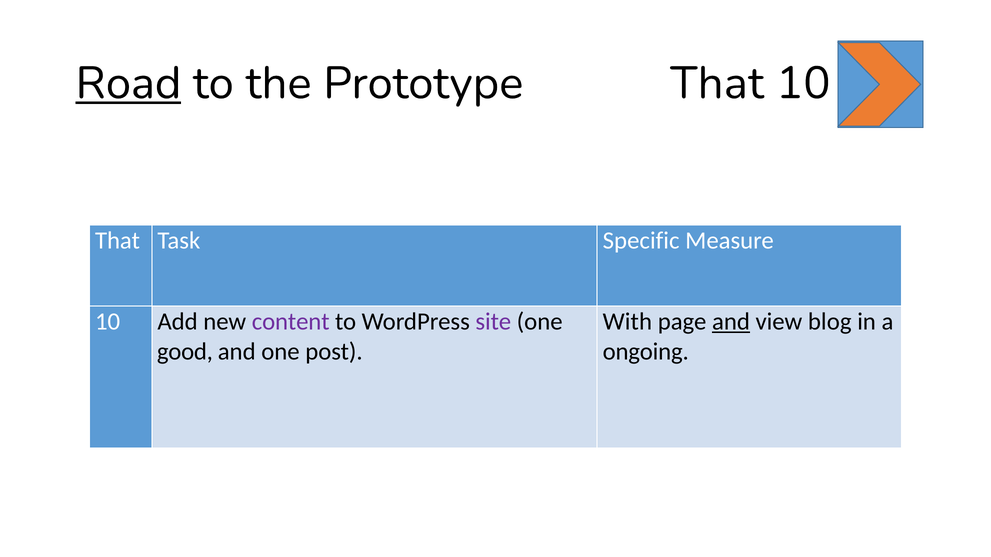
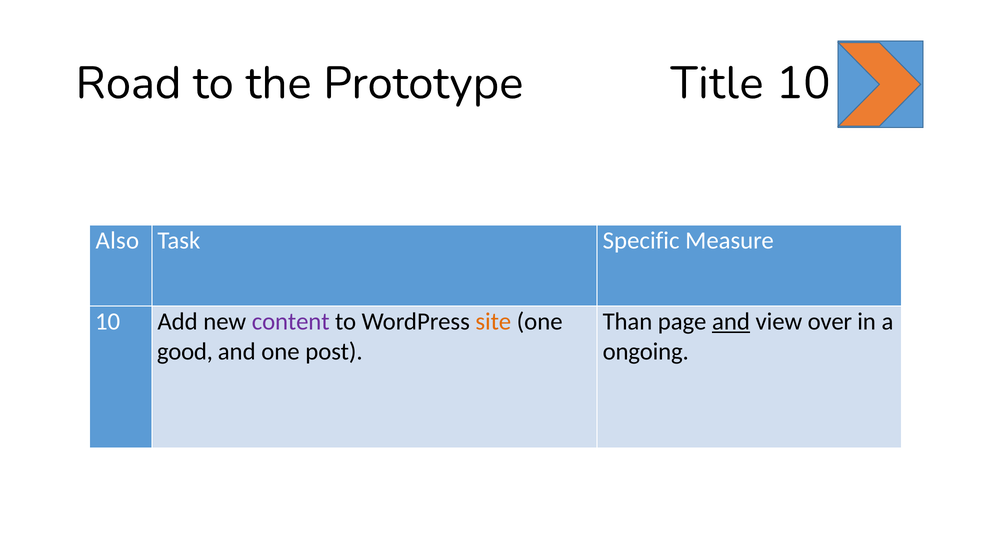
Road underline: present -> none (128, 83)
Prototype That: That -> Title (717, 83)
That: That -> Also (117, 241)
site colour: purple -> orange (493, 322)
With: With -> Than (627, 322)
blog: blog -> over (830, 322)
